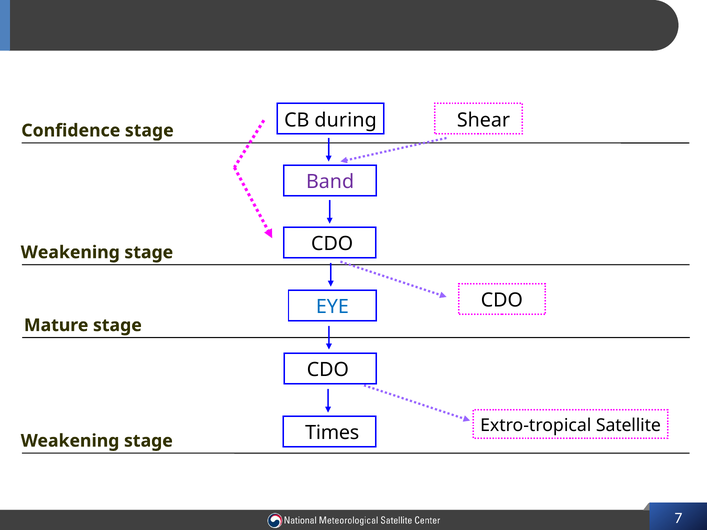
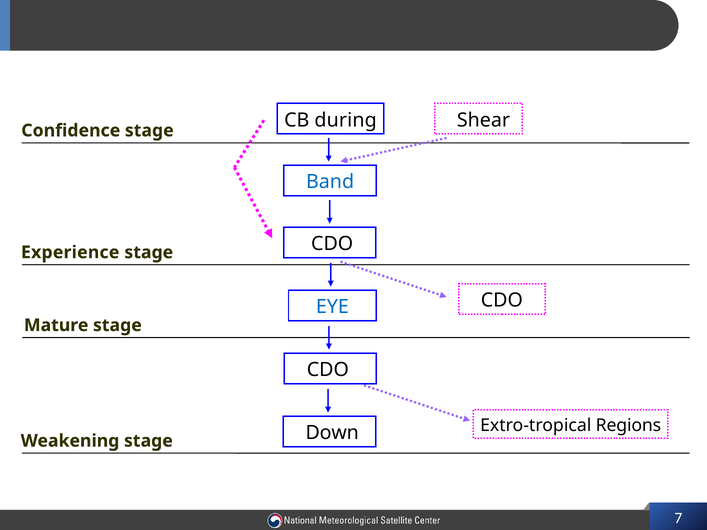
Band colour: purple -> blue (330, 182)
Weakening: Weakening -> Experience (70, 253)
Times: Times -> Down (332, 433)
Satellite: Satellite -> Regions (628, 425)
